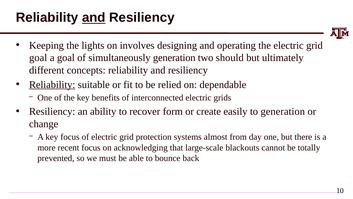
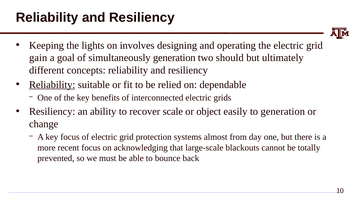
and underline: present -> none (94, 18)
goal: goal -> gain (38, 58)
form: form -> scale (173, 111)
create: create -> object (209, 111)
